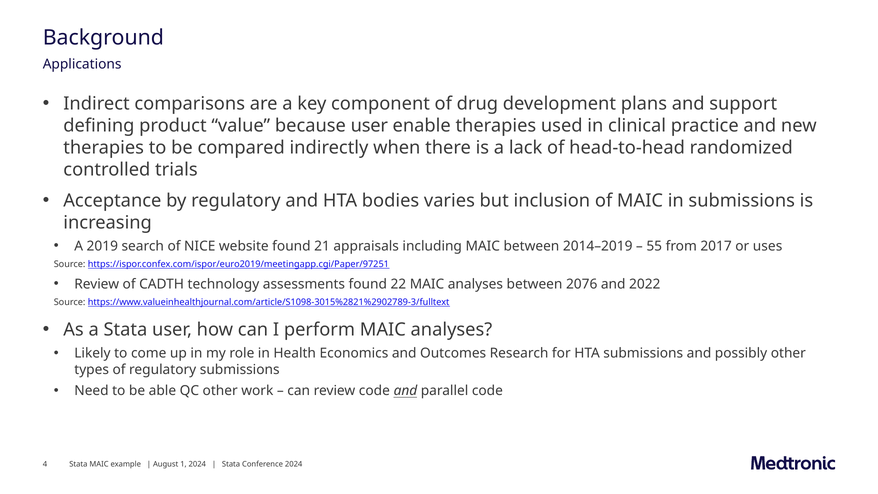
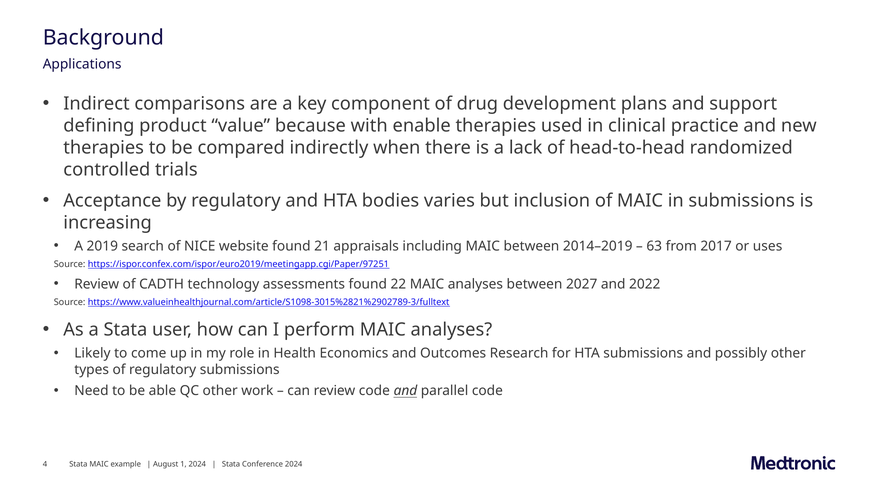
because user: user -> with (369, 126)
55: 55 -> 63 (654, 246)
2076: 2076 -> 2027 (582, 284)
